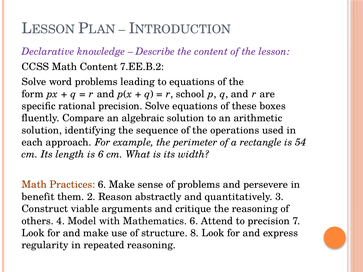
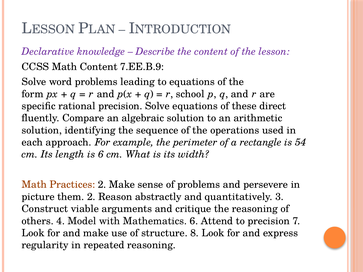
7.EE.B.2: 7.EE.B.2 -> 7.EE.B.9 (142, 67)
boxes: boxes -> direct (273, 106)
Practices 6: 6 -> 2 (102, 185)
benefit: benefit -> picture (38, 197)
